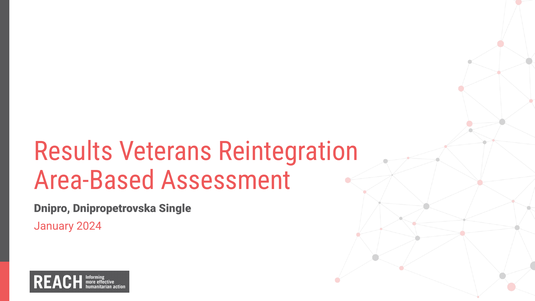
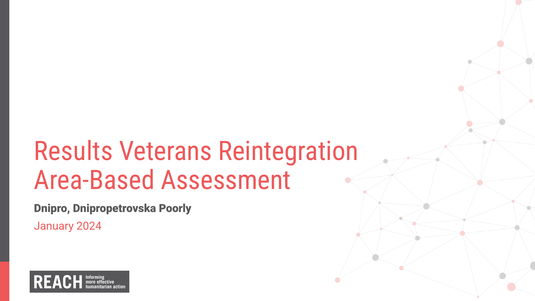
Single: Single -> Poorly (175, 209)
